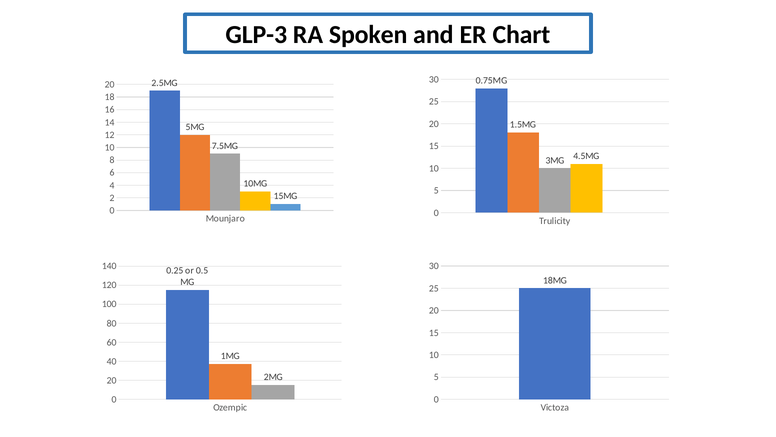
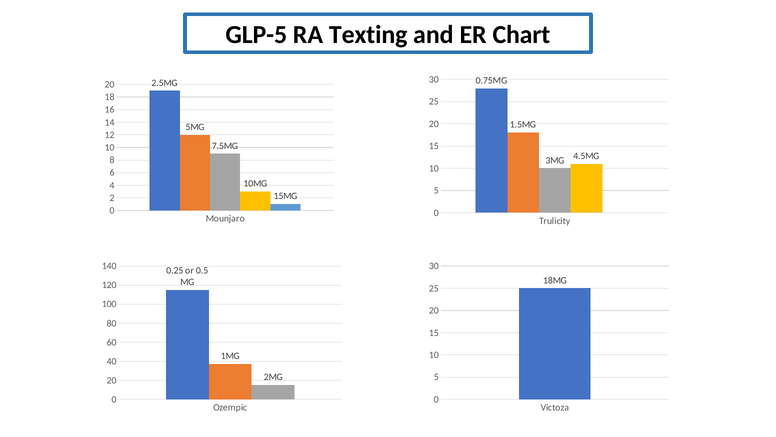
GLP-3: GLP-3 -> GLP-5 (256, 35)
Spoken: Spoken -> Texting (368, 35)
